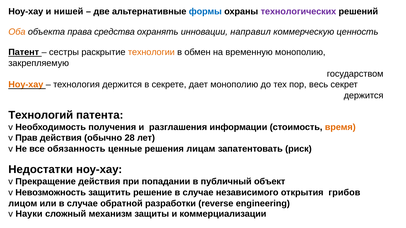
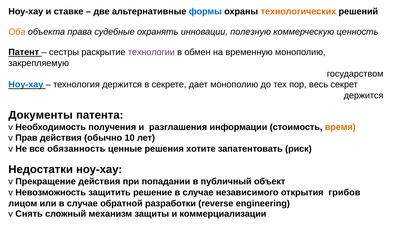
нишей: нишей -> ставке (69, 12)
технологических colour: purple -> orange (298, 12)
средства: средства -> судебные (115, 32)
направил: направил -> полезную (251, 32)
технологии colour: orange -> purple (151, 52)
Ноу-хау colour: orange -> blue (26, 85)
Технологий: Технологий -> Документы (41, 115)
28: 28 -> 10 (130, 138)
лицам: лицам -> хотите (201, 149)
Науки: Науки -> Снять (29, 214)
